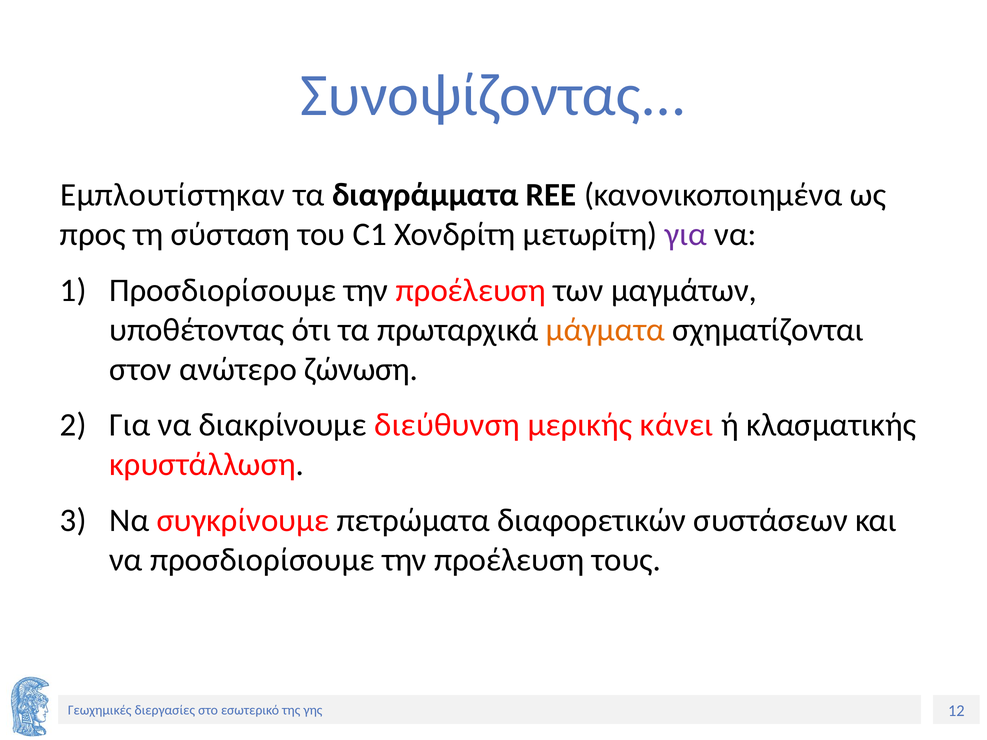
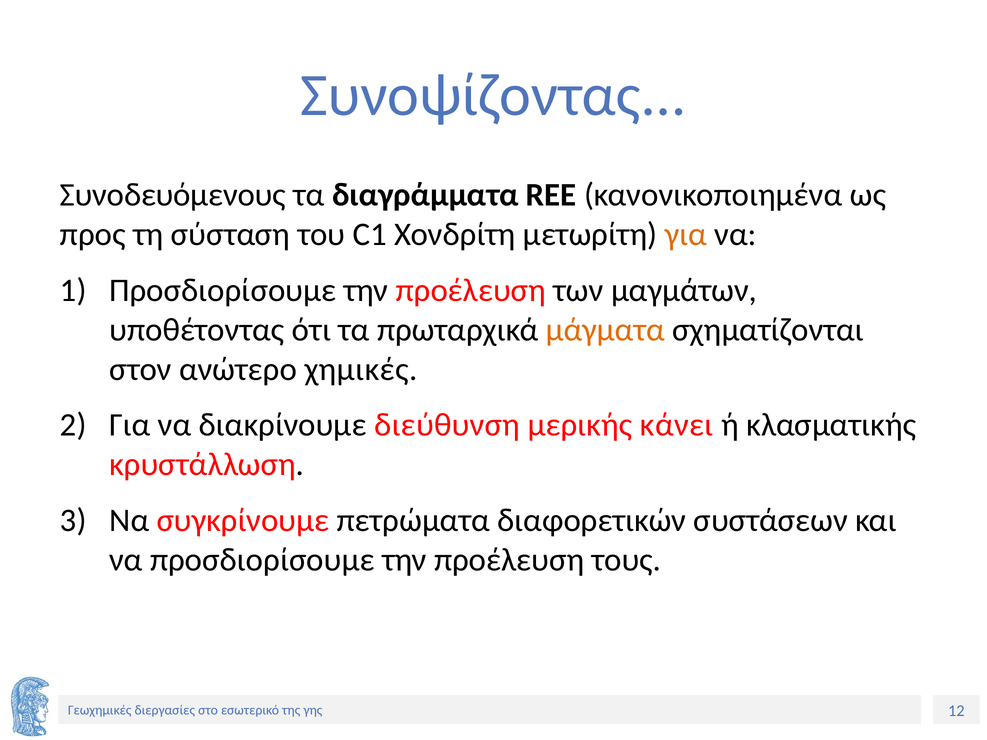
Εμπλουτίστηκαν: Εμπλουτίστηκαν -> Συνοδευόμενους (173, 195)
για colour: purple -> orange (686, 234)
ζώνωση: ζώνωση -> χημικές (361, 369)
